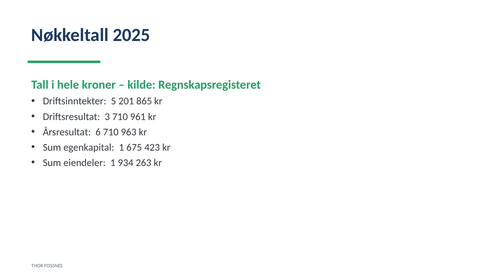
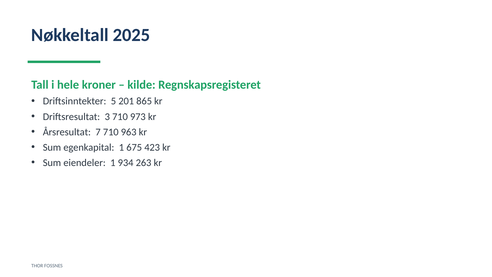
961: 961 -> 973 (138, 117)
6: 6 -> 7 (98, 132)
